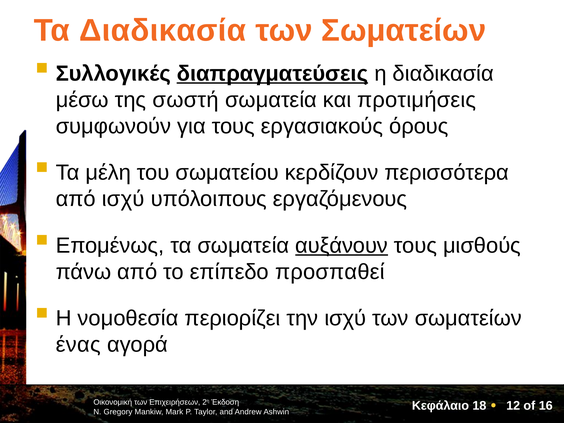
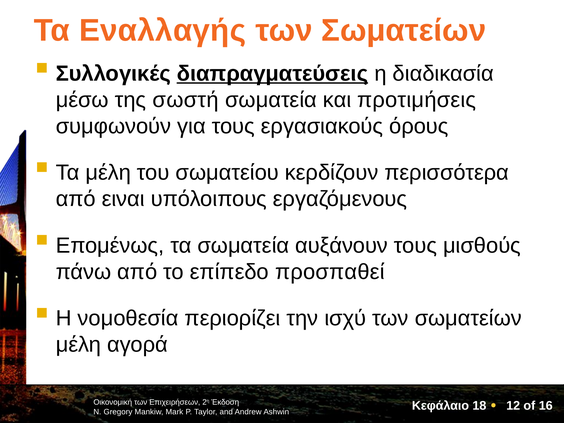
Τα Διαδικασία: Διαδικασία -> Εναλλαγής (163, 31)
από ισχύ: ισχύ -> ειναι (123, 199)
αυξάνουν underline: present -> none (342, 246)
ένας: ένας -> μέλη (78, 345)
